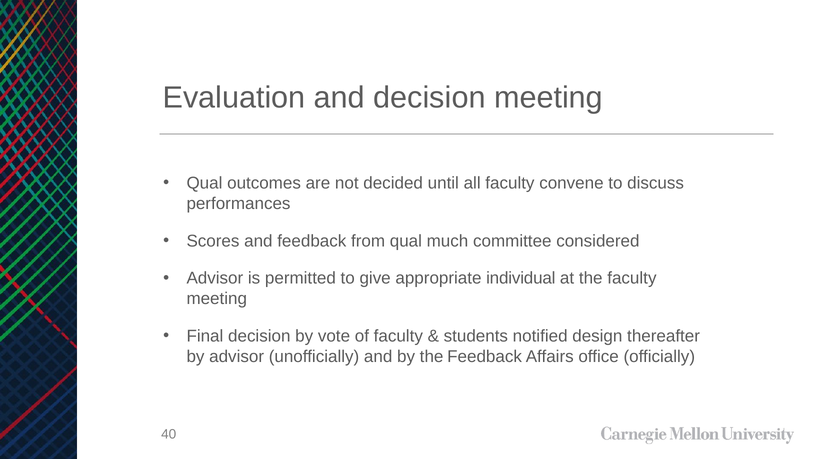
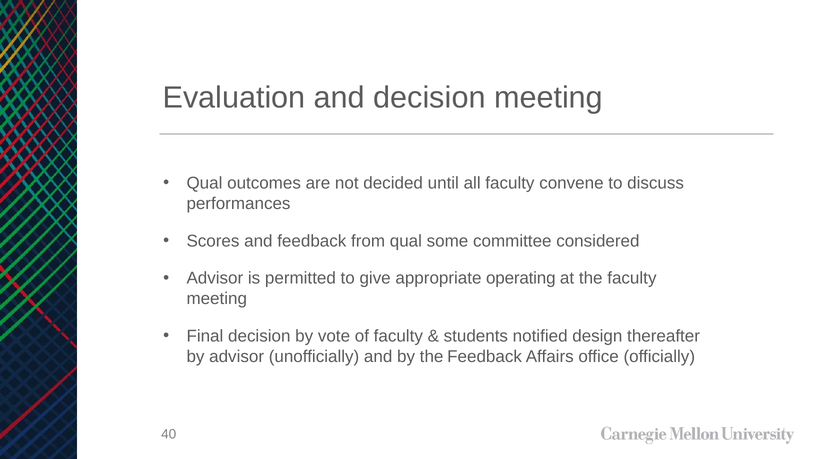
much: much -> some (447, 241)
individual: individual -> operating (521, 278)
